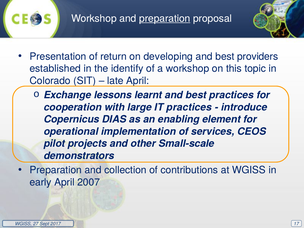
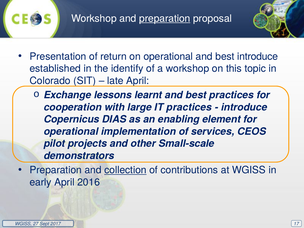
on developing: developing -> operational (168, 56)
best providers: providers -> introduce (258, 56)
collection underline: none -> present (125, 170)
2007: 2007 -> 2016 (89, 182)
